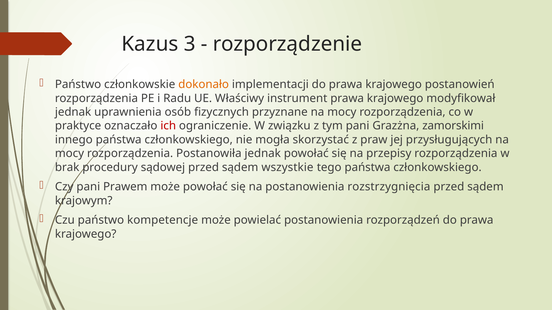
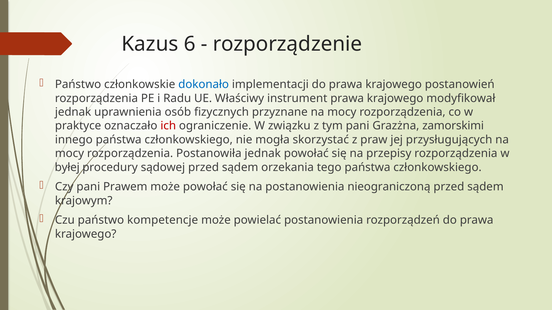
3: 3 -> 6 (190, 44)
dokonało colour: orange -> blue (204, 85)
brak: brak -> byłej (67, 168)
wszystkie: wszystkie -> orzekania (288, 168)
rozstrzygnięcia: rozstrzygnięcia -> nieograniczoną (389, 187)
